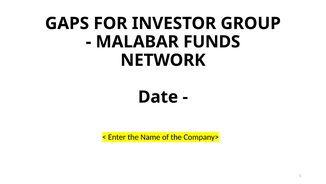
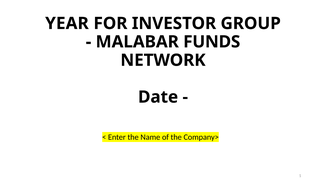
GAPS: GAPS -> YEAR (67, 23)
